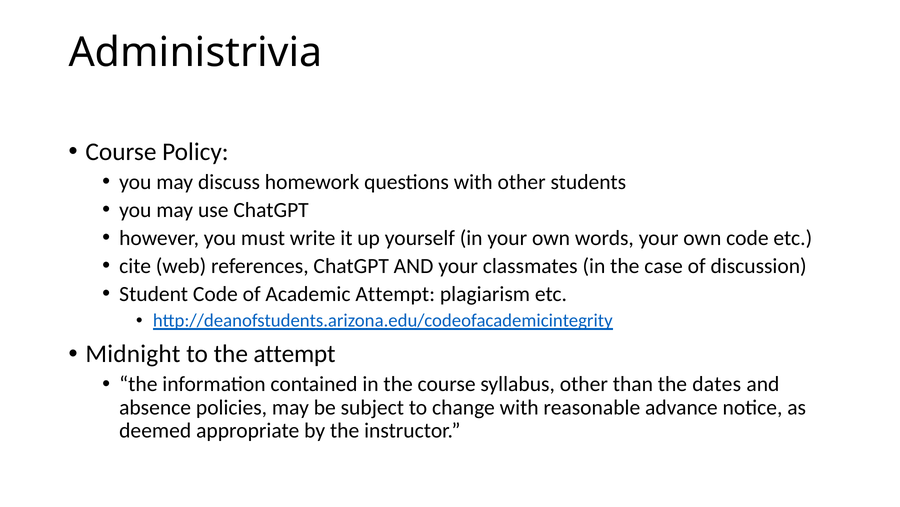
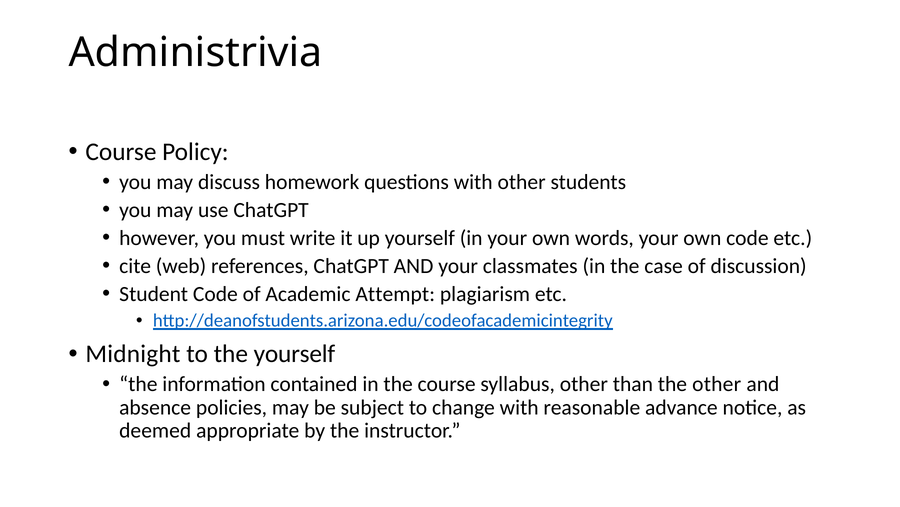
the attempt: attempt -> yourself (294, 354)
the dates: dates -> other (717, 384)
